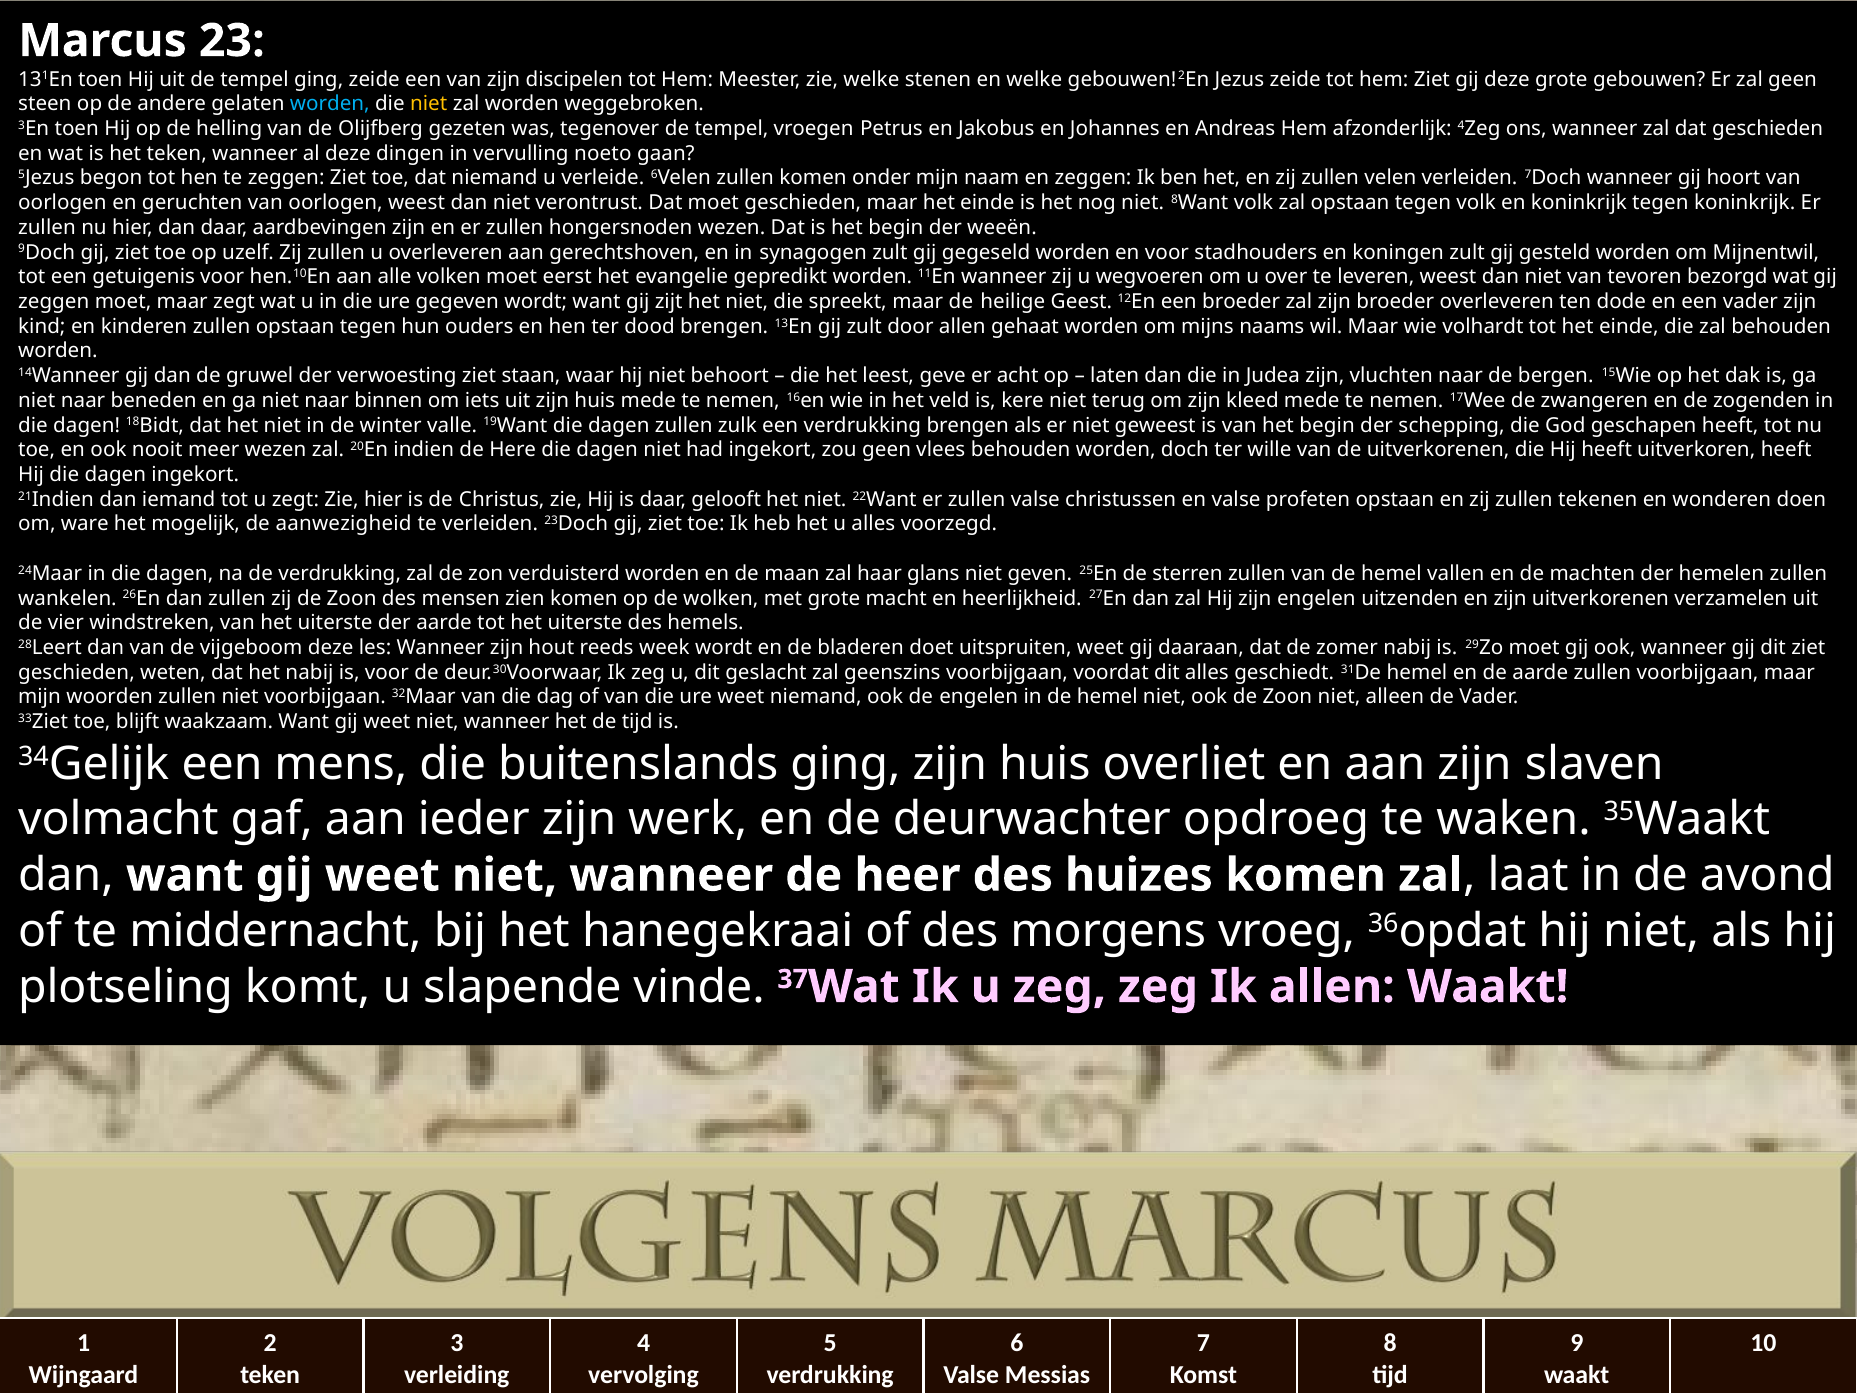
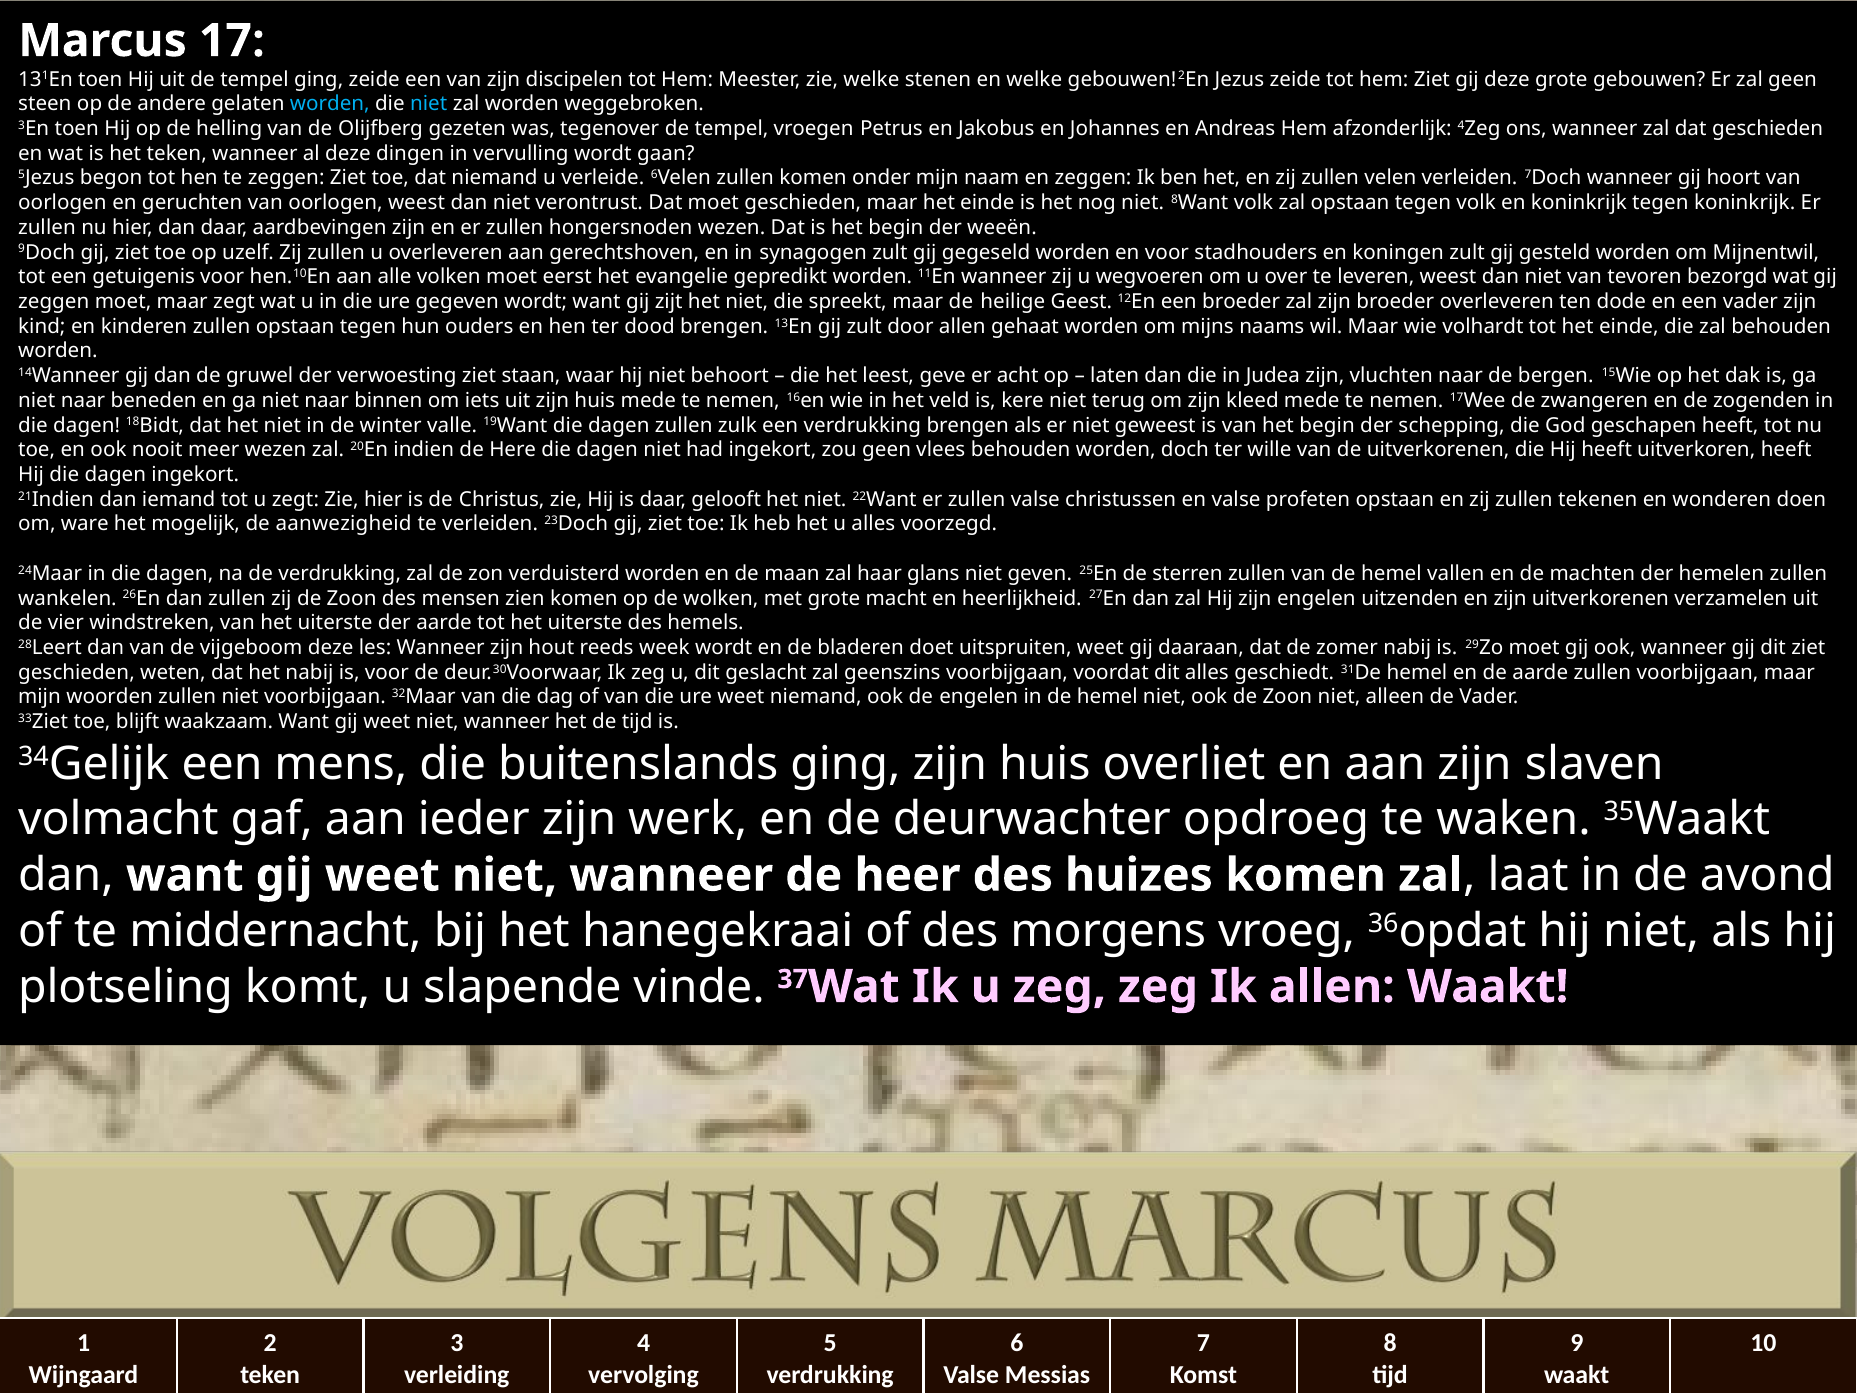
23: 23 -> 17 (232, 41)
niet colour: yellow -> light blue (429, 104)
vervulling noeto: noeto -> wordt (603, 153)
